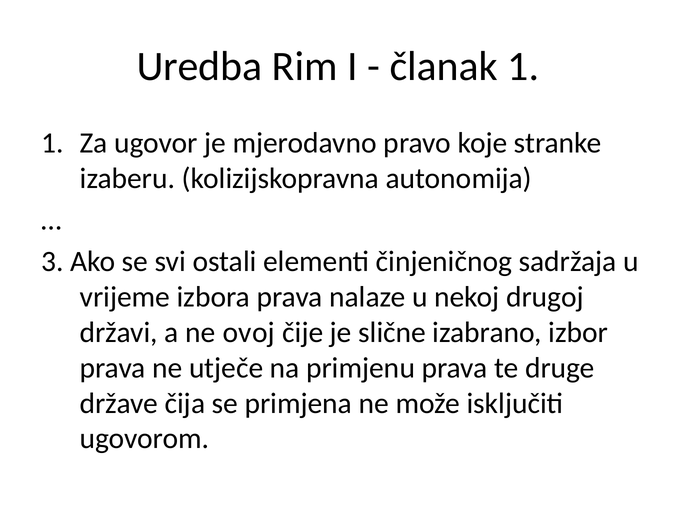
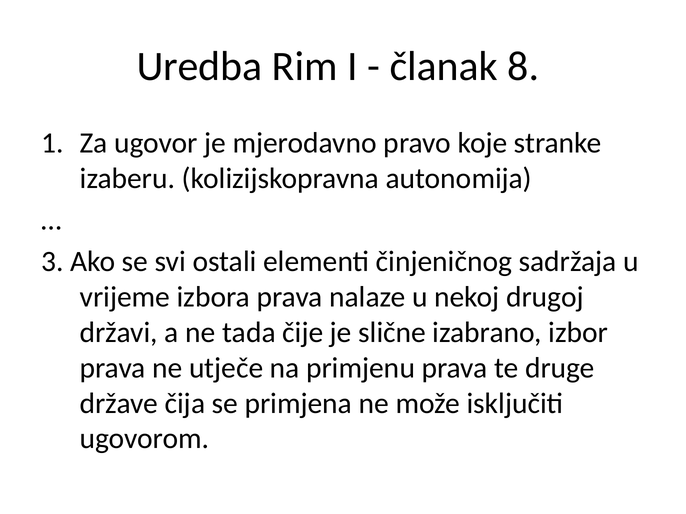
članak 1: 1 -> 8 (523, 66)
ovoj: ovoj -> tada (249, 333)
